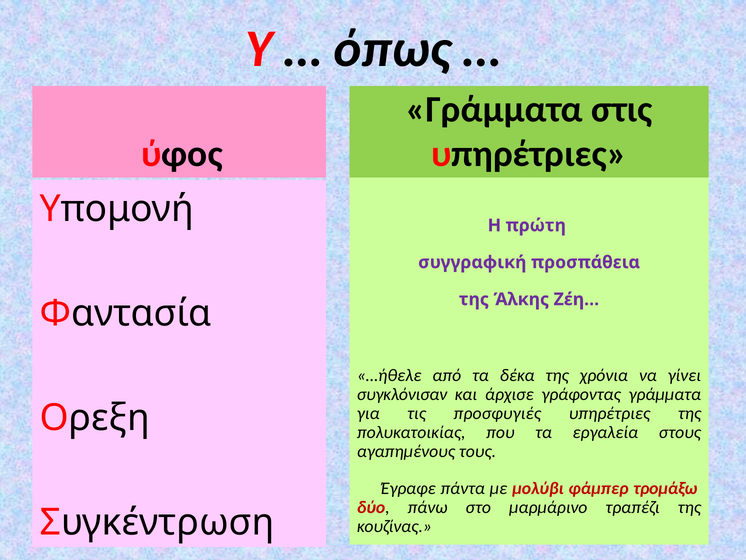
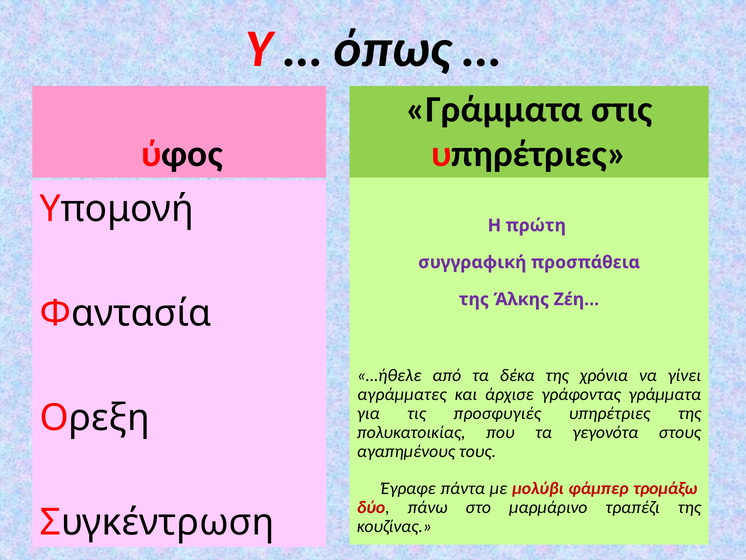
συγκλόνισαν: συγκλόνισαν -> αγράμματες (402, 394)
εργαλεία: εργαλεία -> γεγονότα (605, 432)
